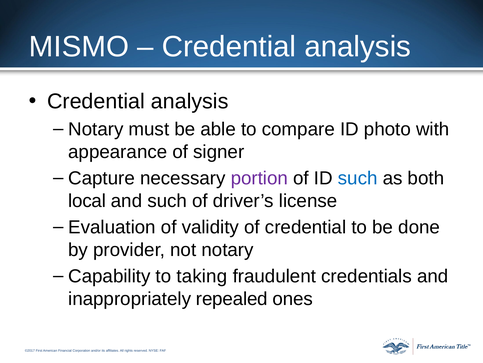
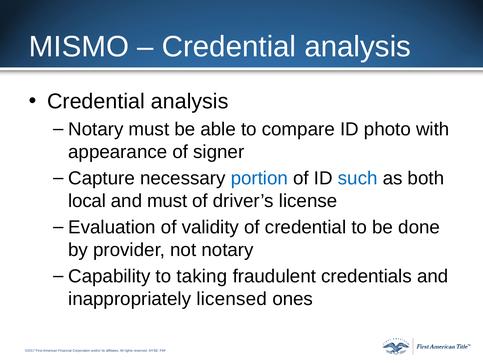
portion colour: purple -> blue (259, 178)
and such: such -> must (167, 200)
repealed: repealed -> licensed (232, 298)
